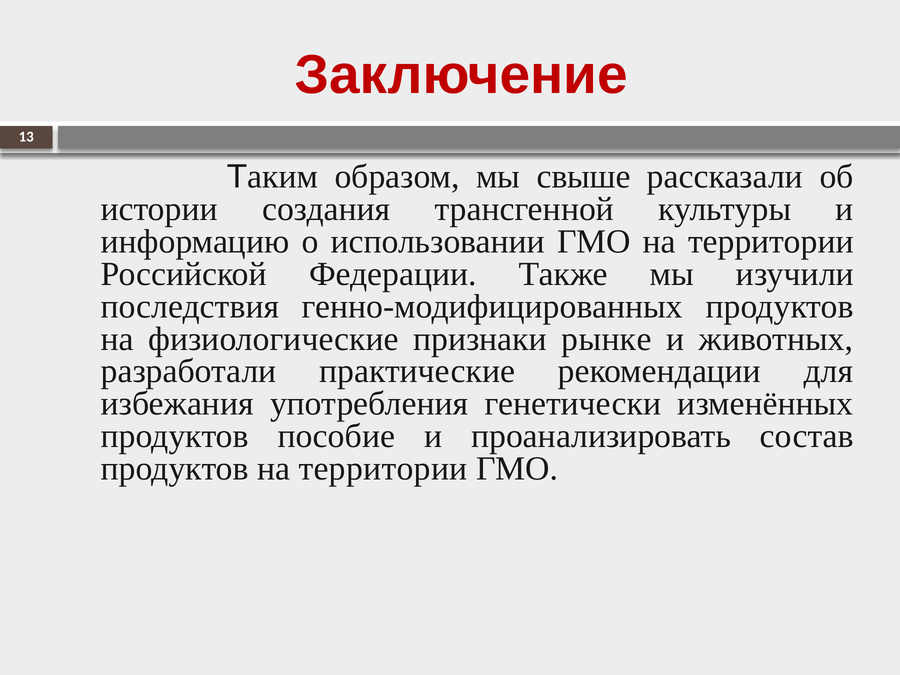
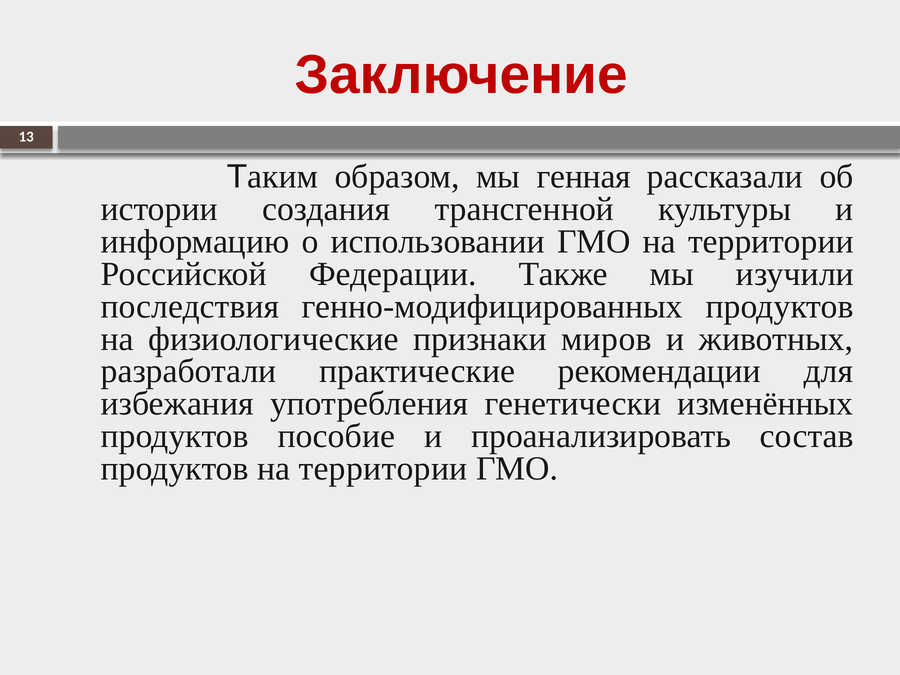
свыше: свыше -> генная (584, 177)
рынке: рынке -> миров (606, 339)
